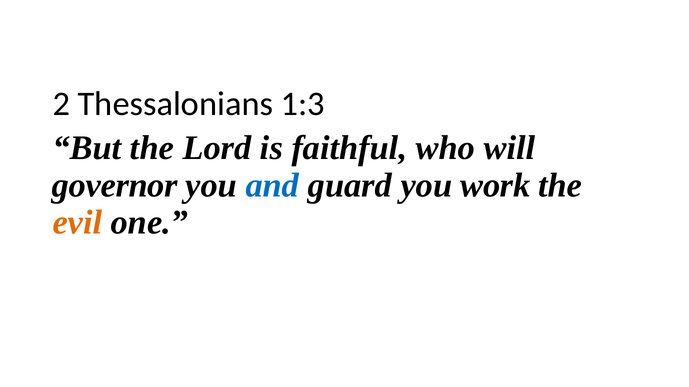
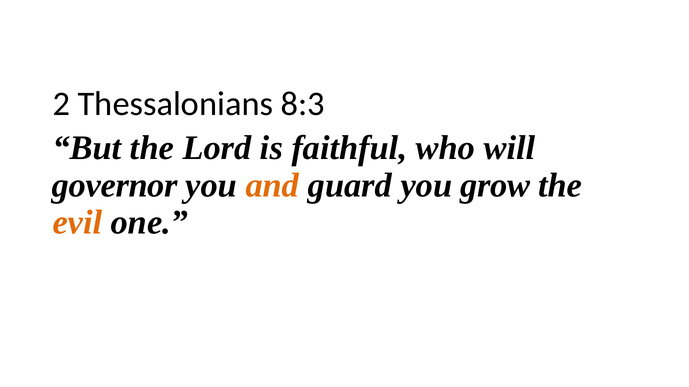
1:3: 1:3 -> 8:3 (303, 104)
and colour: blue -> orange (272, 186)
work: work -> grow (495, 186)
